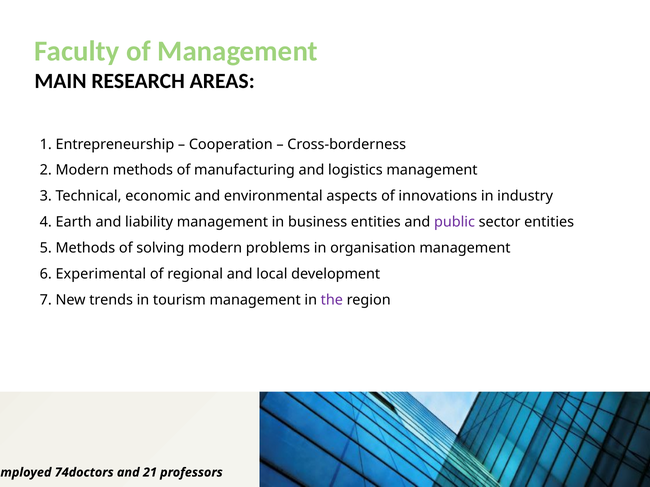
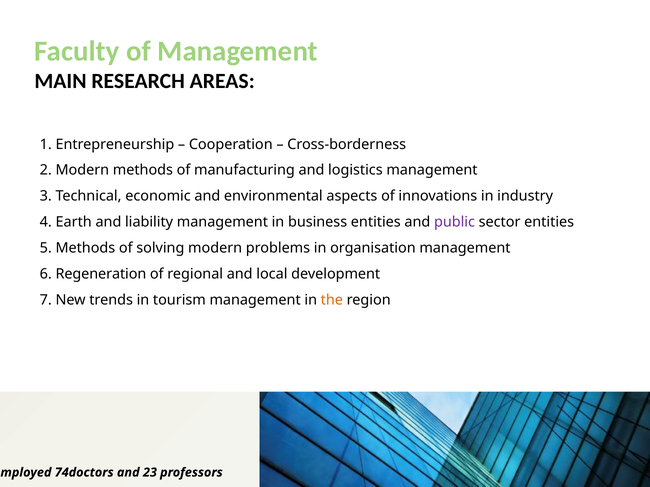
Experimental: Experimental -> Regeneration (101, 274)
the colour: purple -> orange (332, 300)
21: 21 -> 23 (150, 473)
